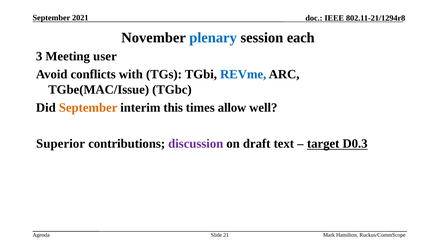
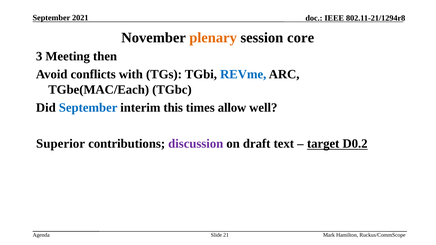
plenary colour: blue -> orange (213, 38)
each: each -> core (301, 38)
user: user -> then (105, 56)
TGbe(MAC/Issue: TGbe(MAC/Issue -> TGbe(MAC/Each (99, 90)
September colour: orange -> blue (88, 108)
D0.3: D0.3 -> D0.2 (355, 144)
